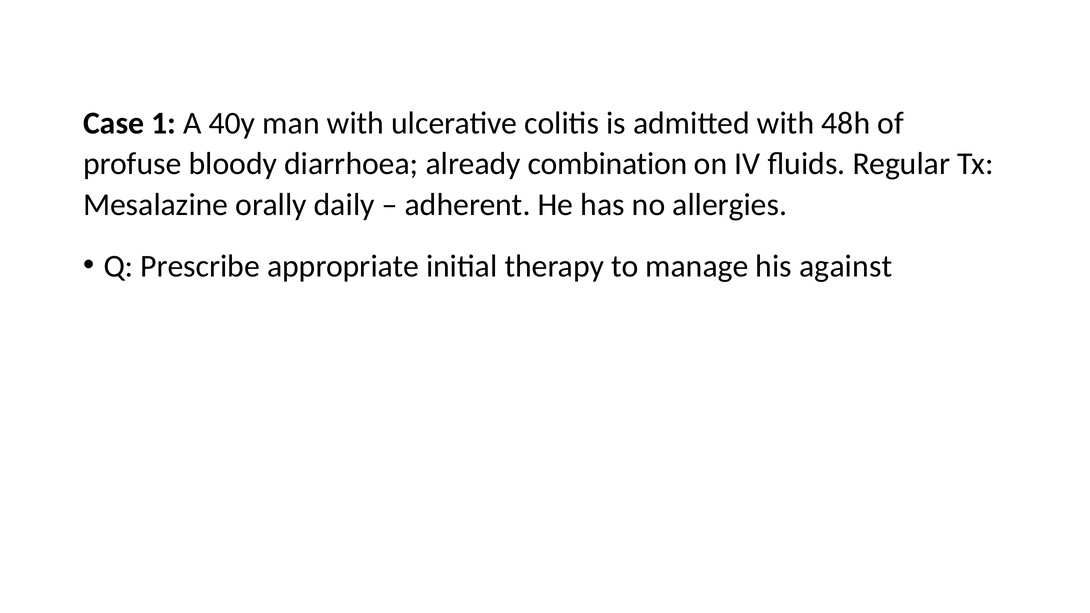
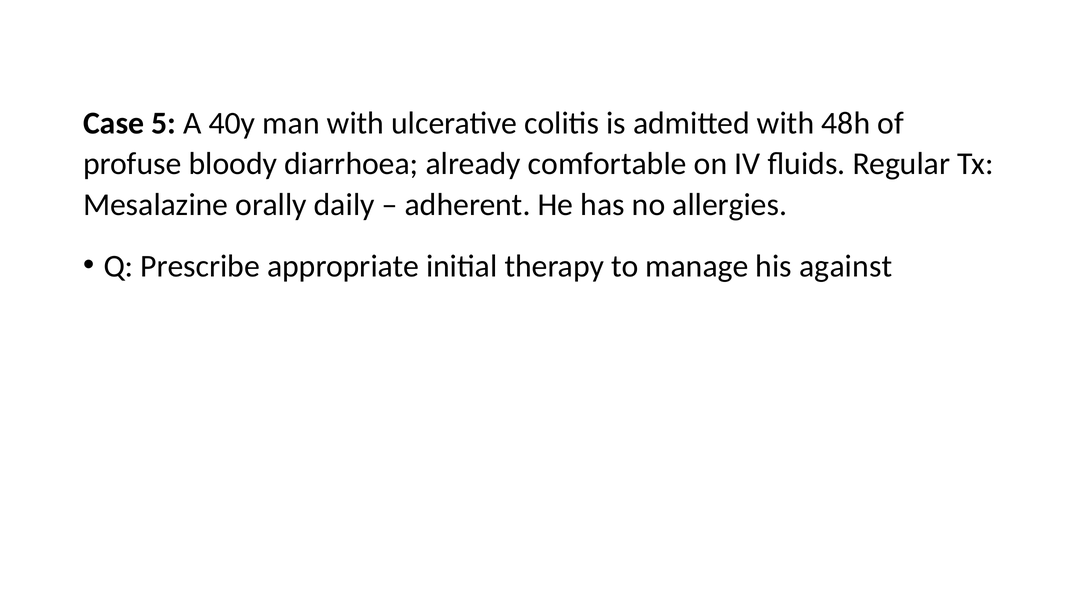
1: 1 -> 5 (164, 123)
combination: combination -> comfortable (607, 164)
